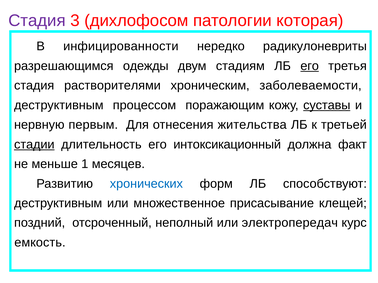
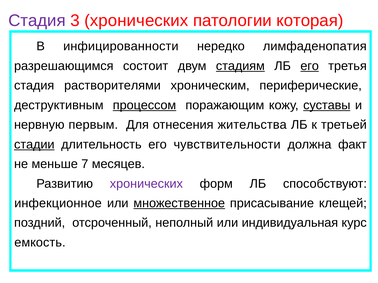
3 дихлофосом: дихлофосом -> хронических (136, 21)
радикулоневриты: радикулоневриты -> лимфаденопатия (315, 46)
одежды: одежды -> состоит (146, 66)
стадиям underline: none -> present (240, 66)
заболеваемости: заболеваемости -> периферические (311, 86)
процессом underline: none -> present (144, 105)
интоксикационный: интоксикационный -> чувствительности (227, 145)
1: 1 -> 7 (85, 164)
хронических colour: blue -> purple (146, 184)
деструктивным: деструктивным -> инфекционное (58, 204)
множественное underline: none -> present (179, 204)
электропередач: электропередач -> индивидуальная (290, 223)
